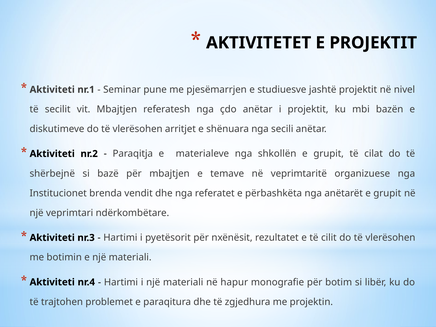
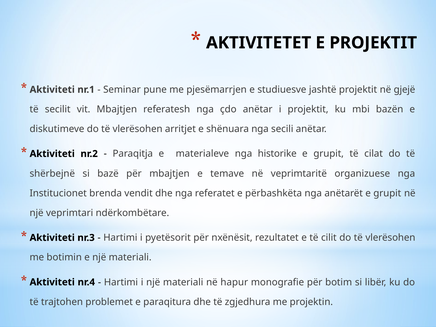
nivel: nivel -> gjejë (404, 90)
shkollën: shkollën -> historike (277, 154)
